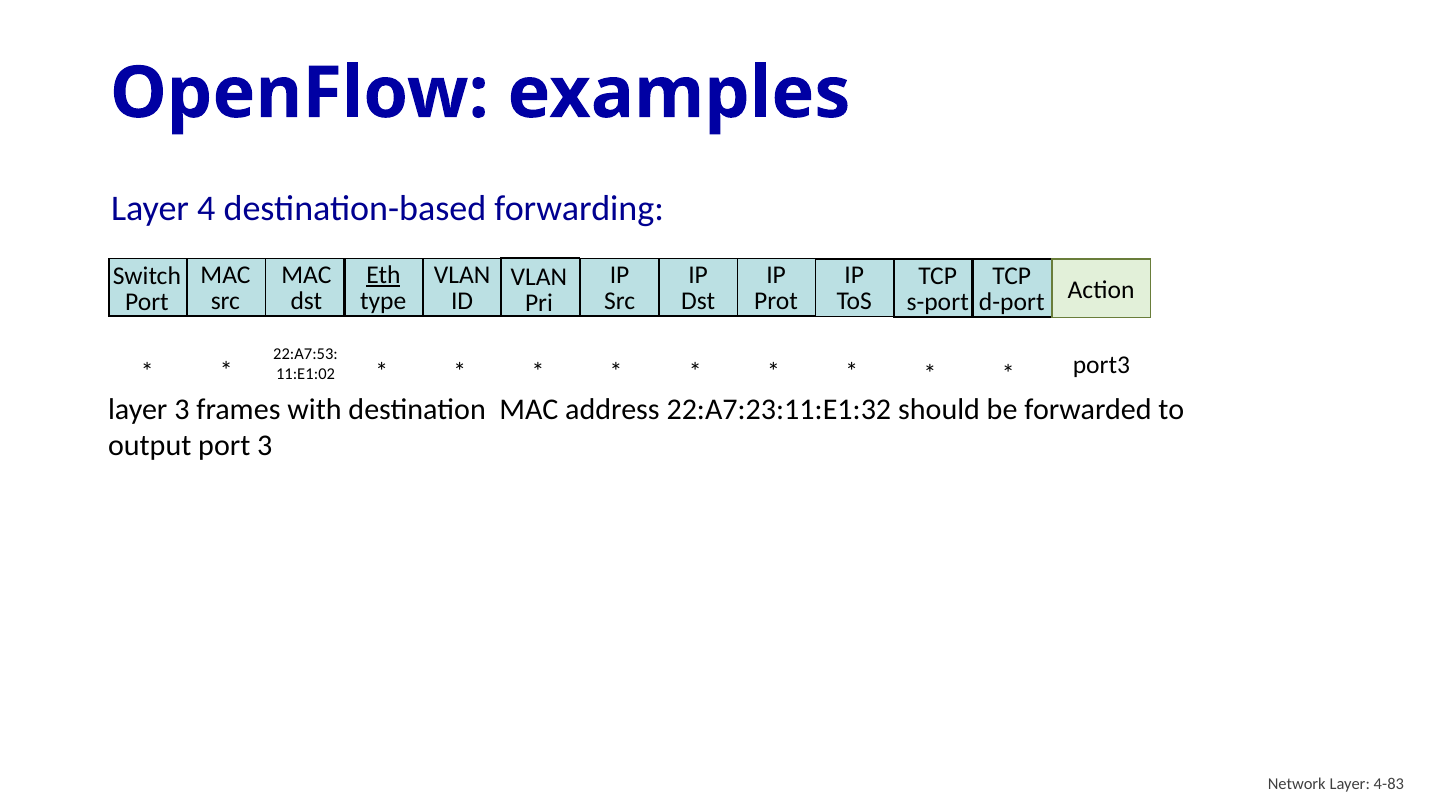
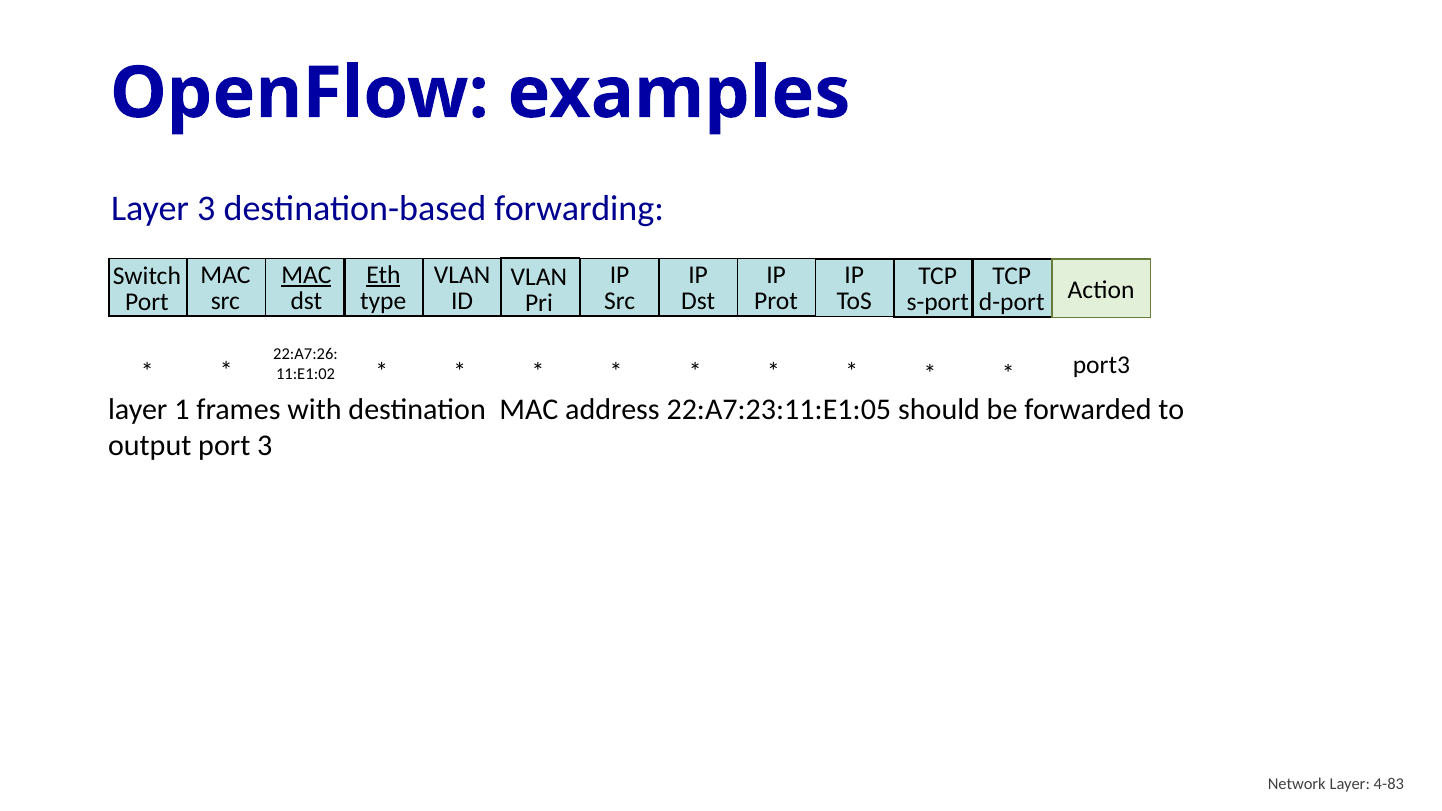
Layer 4: 4 -> 3 (206, 209)
MAC underline: none -> present (306, 275)
22:A7:53: 22:A7:53 -> 22:A7:26 (306, 354)
layer 3: 3 -> 1 (182, 409)
22:A7:23:11:E1:32: 22:A7:23:11:E1:32 -> 22:A7:23:11:E1:05 (779, 409)
